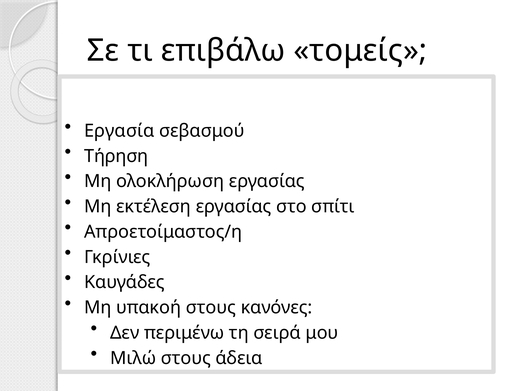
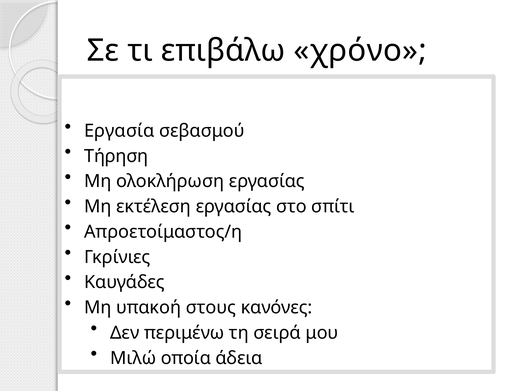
τομείς: τομείς -> χρόνο (360, 50)
Μιλώ στους: στους -> οποία (186, 358)
